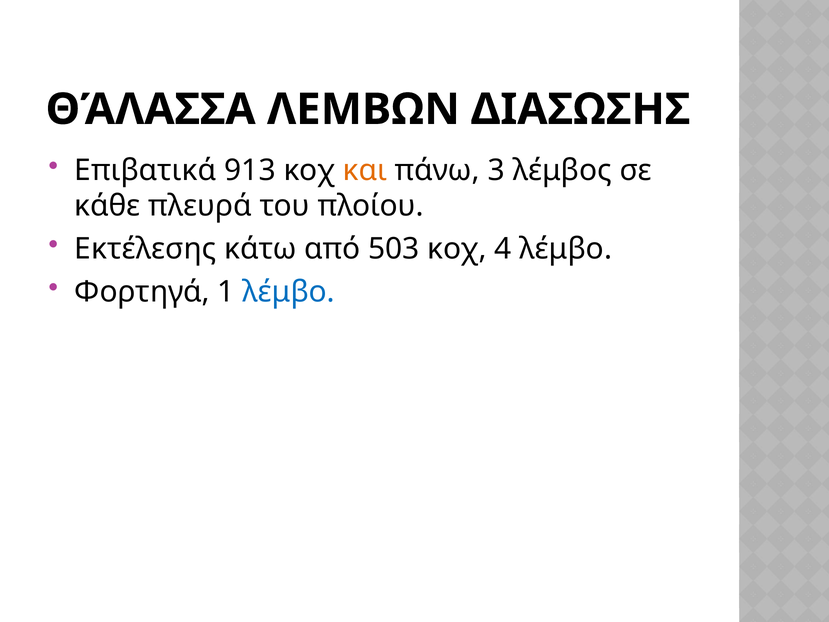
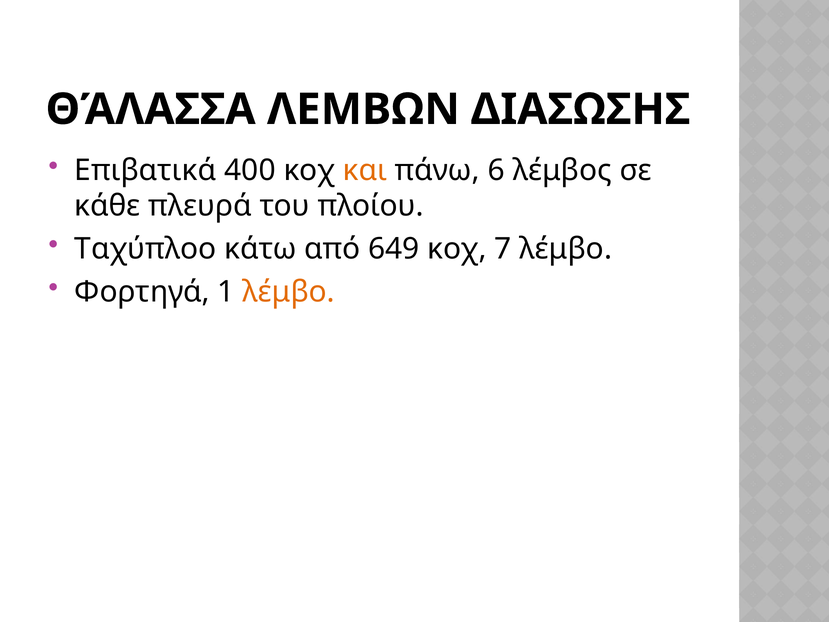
913: 913 -> 400 (250, 170)
3: 3 -> 6 (496, 170)
Εκτέλεσης: Εκτέλεσης -> Ταχύπλοο (146, 249)
503: 503 -> 649 (394, 249)
4: 4 -> 7 (503, 249)
λέμβο colour: blue -> orange (289, 292)
